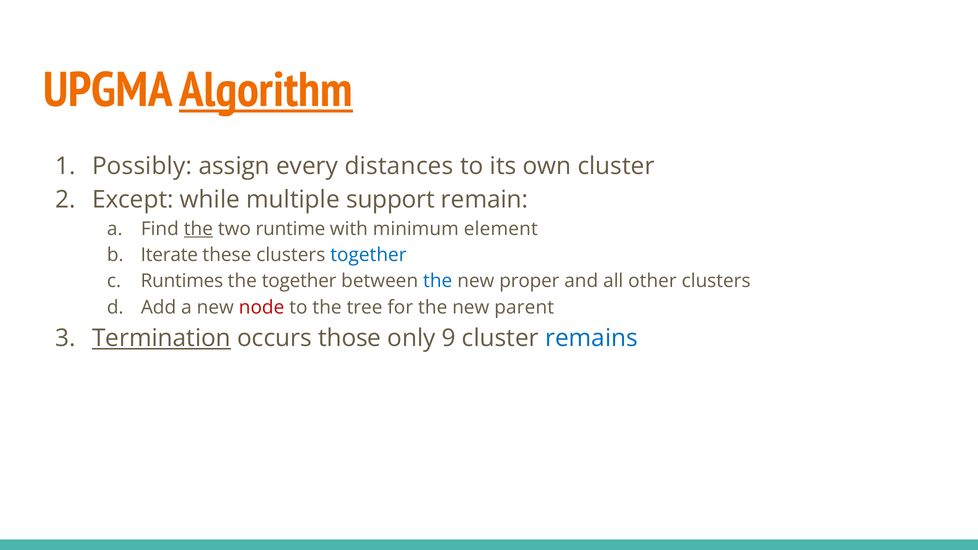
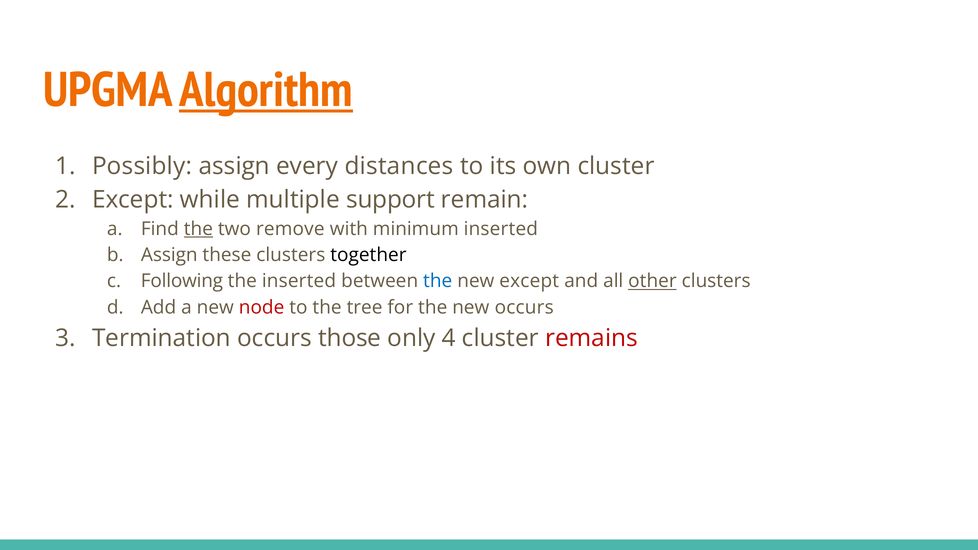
runtime: runtime -> remove (290, 229)
minimum element: element -> inserted (501, 229)
Iterate: Iterate -> Assign (169, 255)
together colour: blue -> black (368, 255)
Runtimes: Runtimes -> Following (182, 281)
the together: together -> inserted (299, 281)
new proper: proper -> except (529, 281)
other underline: none -> present (652, 281)
new parent: parent -> occurs (524, 307)
Termination underline: present -> none (162, 338)
9: 9 -> 4 (449, 338)
remains colour: blue -> red (592, 338)
